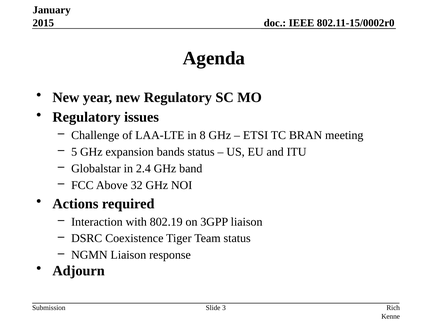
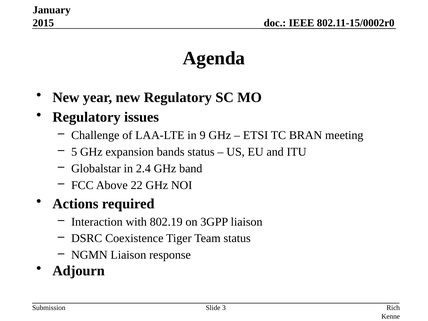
8: 8 -> 9 (203, 135)
32: 32 -> 22 (137, 185)
